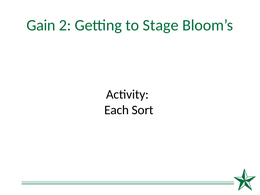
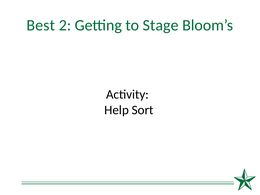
Gain: Gain -> Best (41, 25)
Each: Each -> Help (117, 110)
